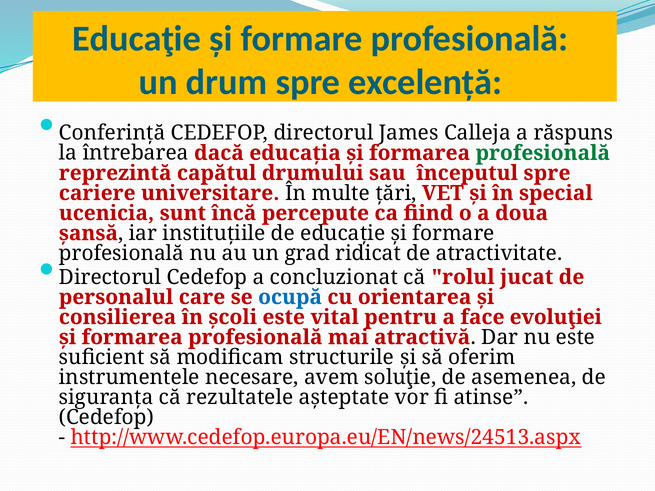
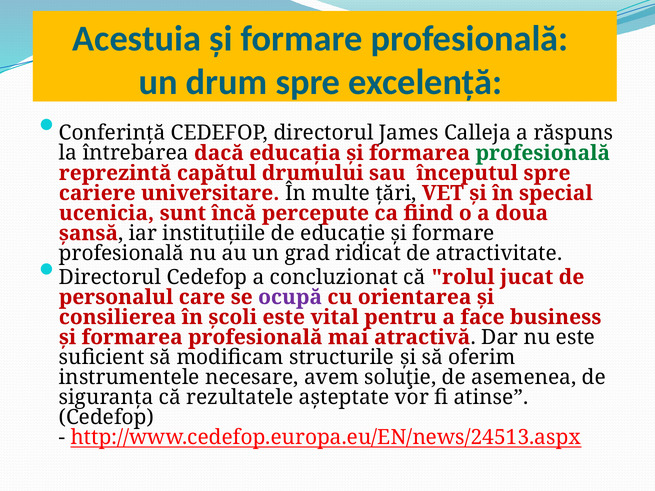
Educaţie: Educaţie -> Acestuia (137, 39)
ocupă colour: blue -> purple (290, 297)
evoluţiei: evoluţiei -> business (556, 317)
